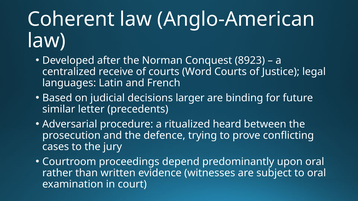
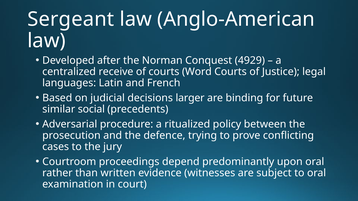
Coherent: Coherent -> Sergeant (71, 19)
8923: 8923 -> 4929 (250, 61)
letter: letter -> social (91, 109)
heard: heard -> policy (227, 124)
